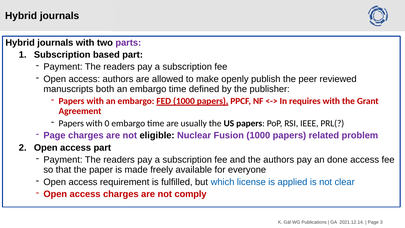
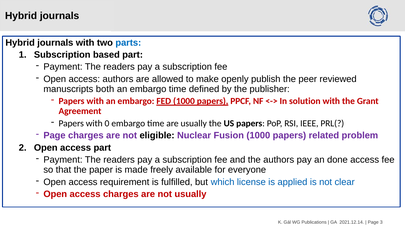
parts colour: purple -> blue (128, 43)
requires: requires -> solution (305, 101)
not comply: comply -> usually (190, 194)
